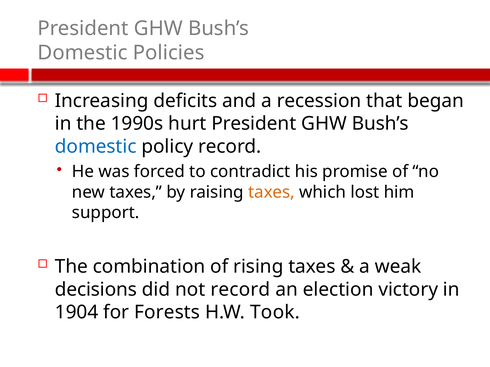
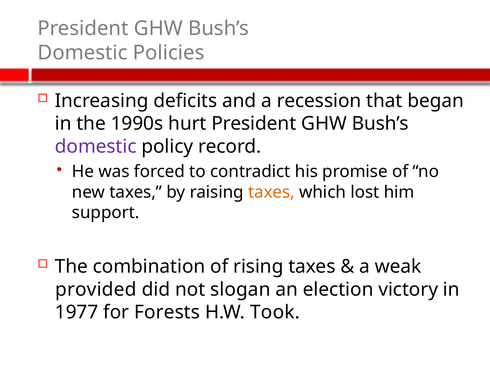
domestic colour: blue -> purple (96, 147)
decisions: decisions -> provided (96, 290)
not record: record -> slogan (240, 290)
1904: 1904 -> 1977 (77, 313)
